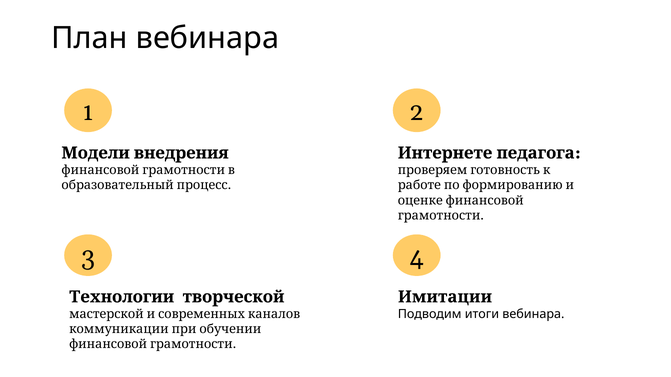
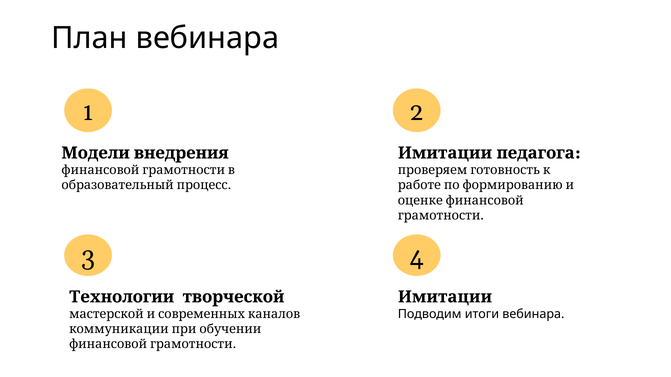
Интернете: Интернете -> Имитации (445, 153)
